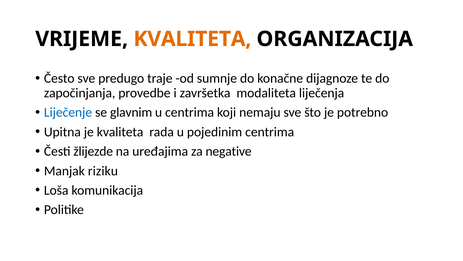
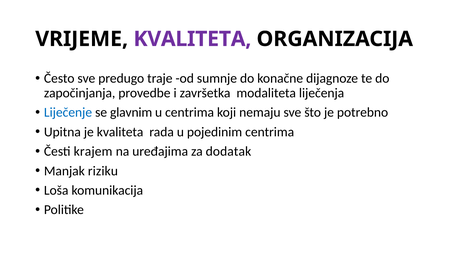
KVALITETA colour: orange -> purple (192, 39)
žlijezde: žlijezde -> krajem (93, 151)
negative: negative -> dodatak (228, 151)
